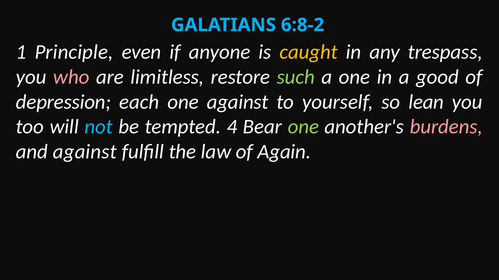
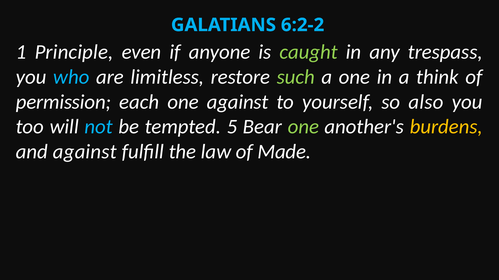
6:8-2: 6:8-2 -> 6:2-2 (303, 25)
caught colour: yellow -> light green (309, 52)
who colour: pink -> light blue (71, 77)
good: good -> think (438, 77)
depression: depression -> permission (64, 102)
lean: lean -> also (426, 102)
4: 4 -> 5 (232, 127)
burdens colour: pink -> yellow (446, 127)
Again: Again -> Made (284, 152)
